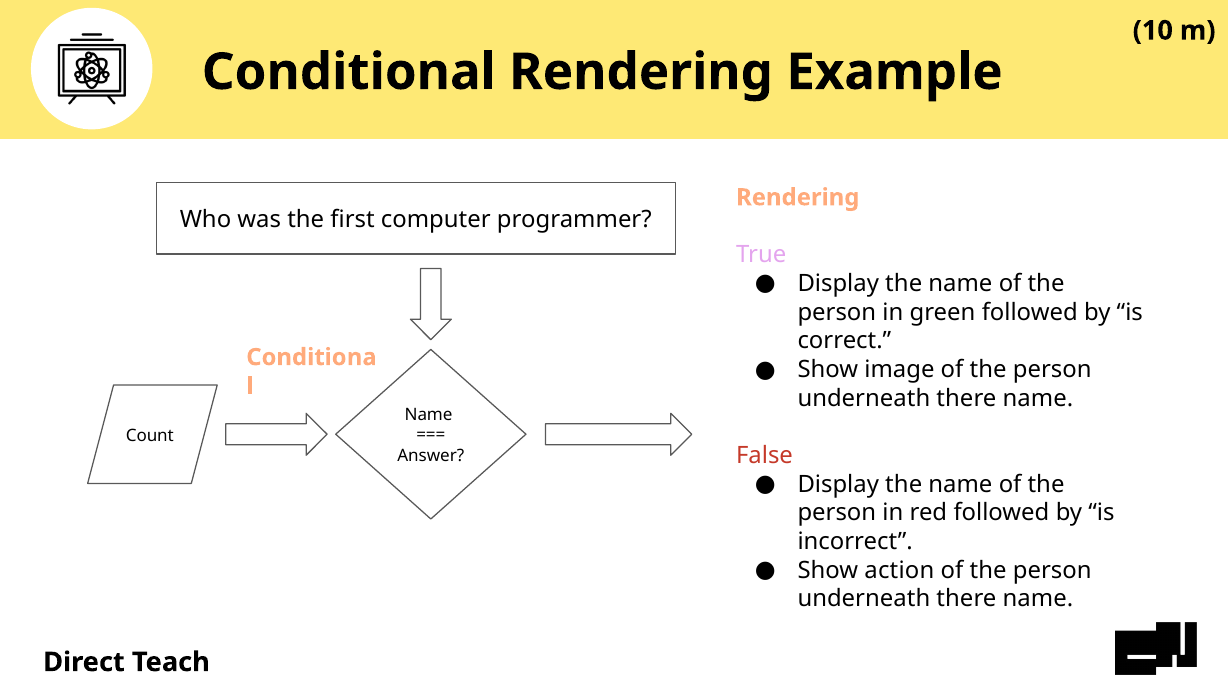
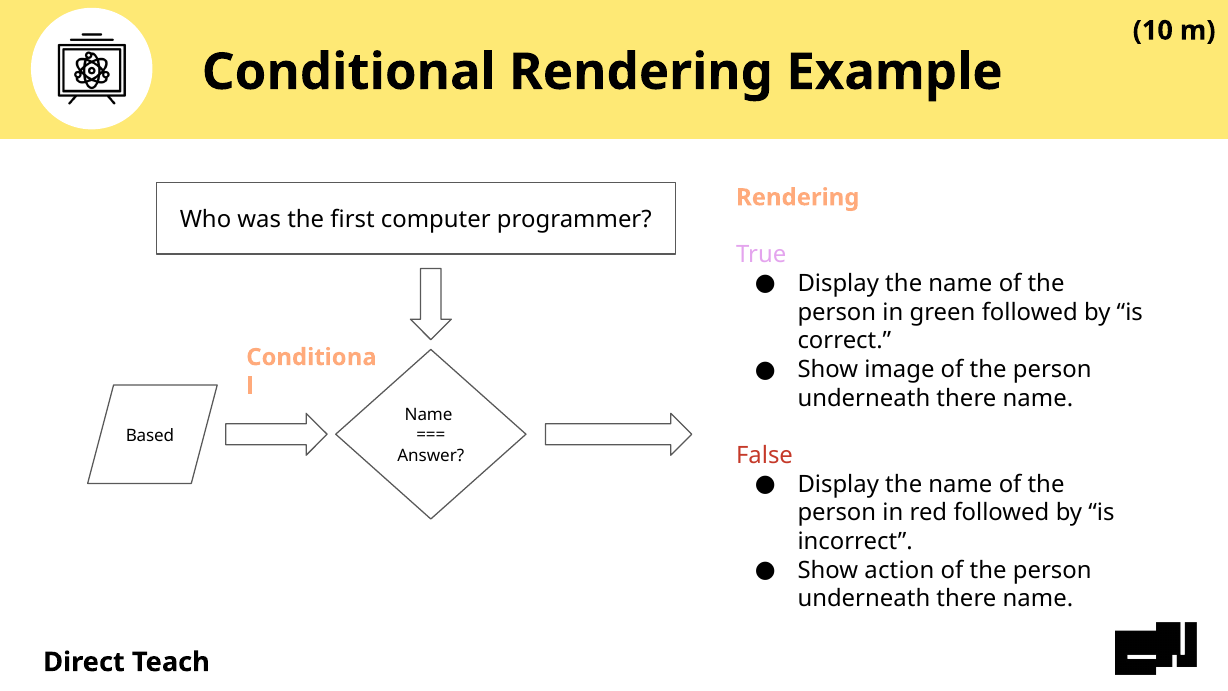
Count: Count -> Based (150, 435)
